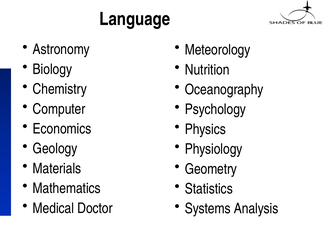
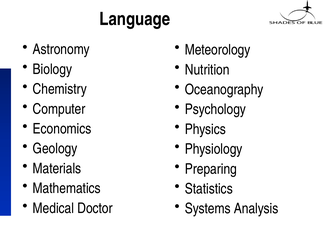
Geometry: Geometry -> Preparing (211, 169)
